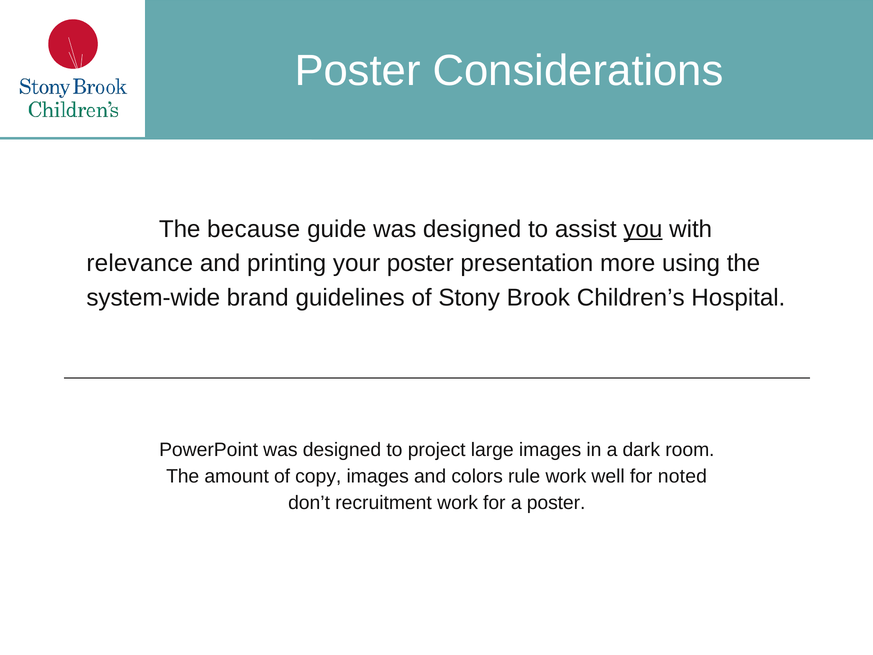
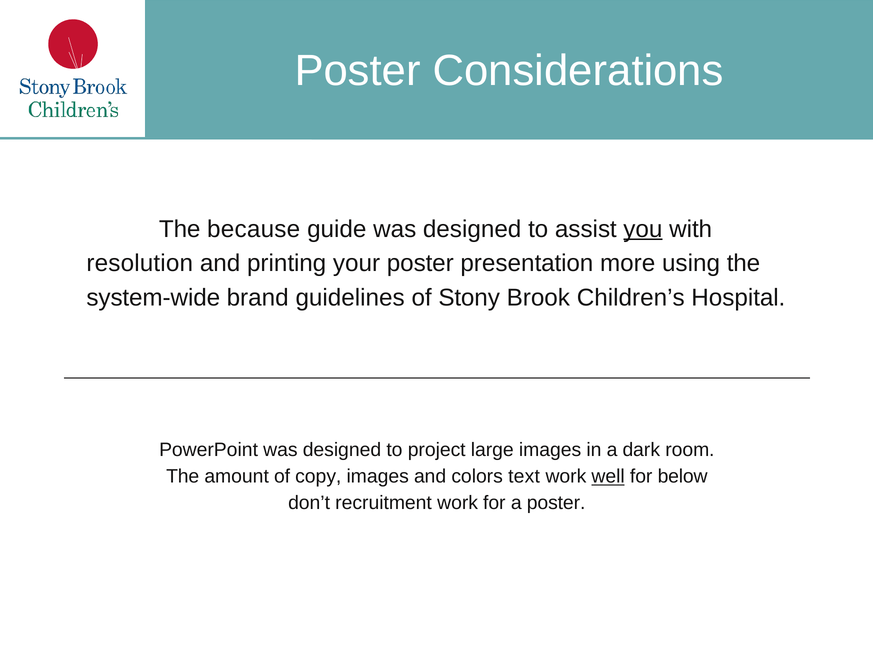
relevance: relevance -> resolution (140, 263)
rule: rule -> text (524, 476)
well underline: none -> present (608, 476)
noted: noted -> below (683, 476)
